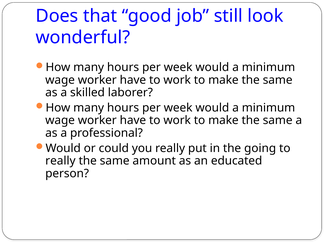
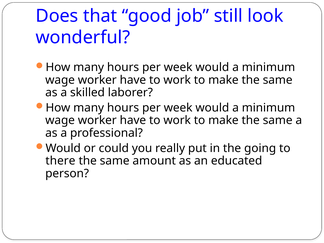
really: really -> there (60, 161)
